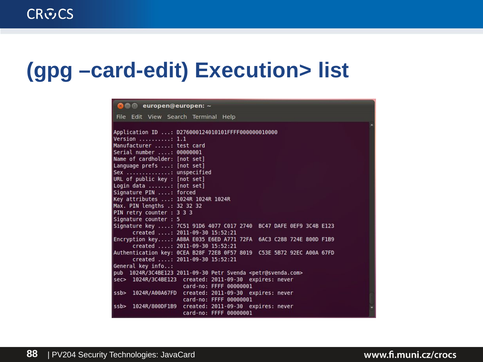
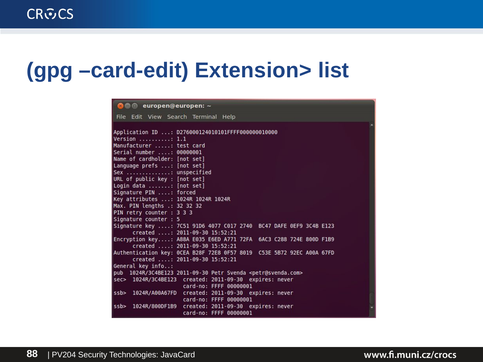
Execution>: Execution> -> Extension> (253, 70)
